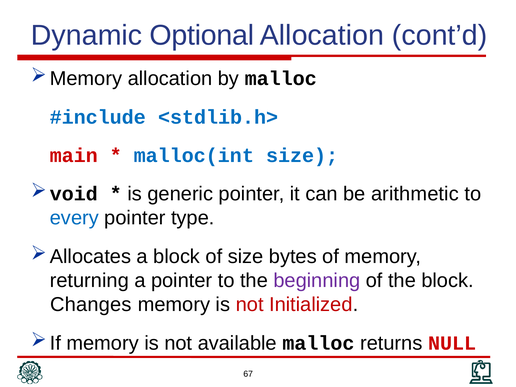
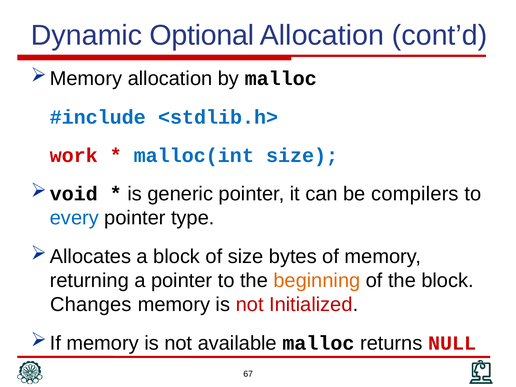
main: main -> work (74, 155)
arithmetic: arithmetic -> compilers (415, 194)
beginning colour: purple -> orange (317, 281)
